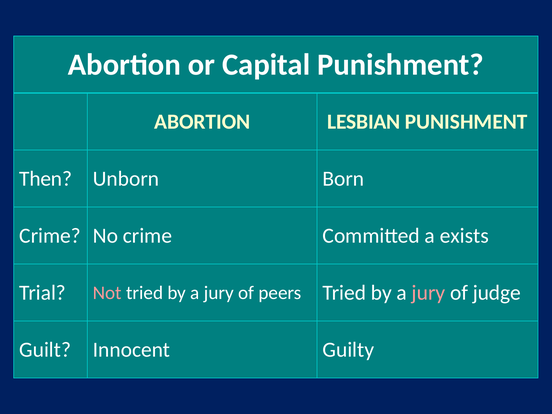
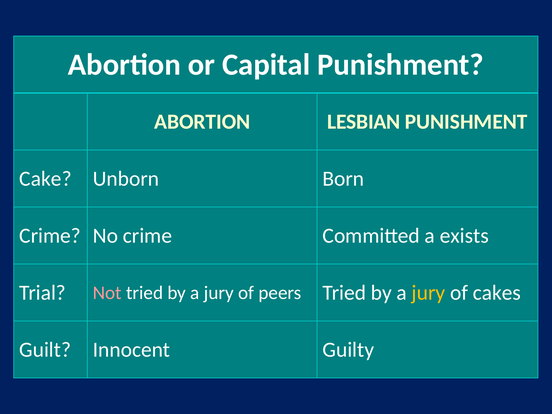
Then: Then -> Cake (45, 179)
jury colour: pink -> yellow (428, 293)
judge: judge -> cakes (497, 293)
